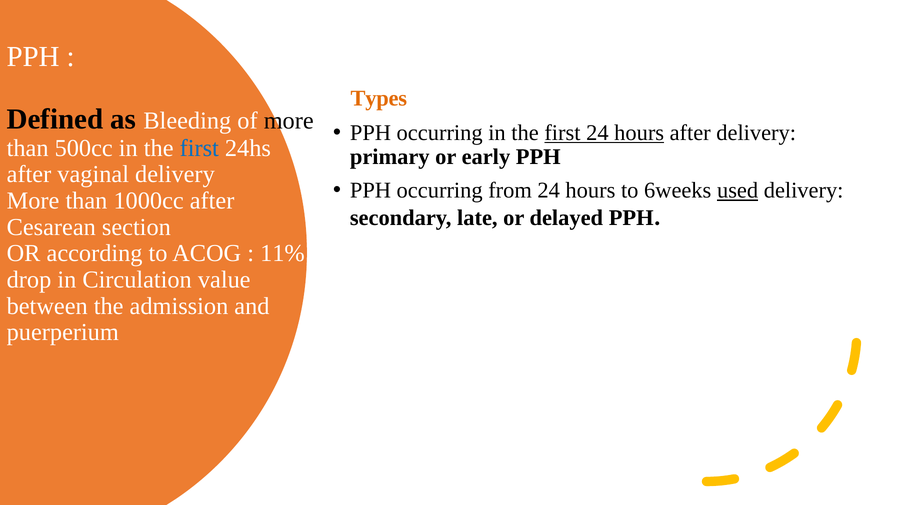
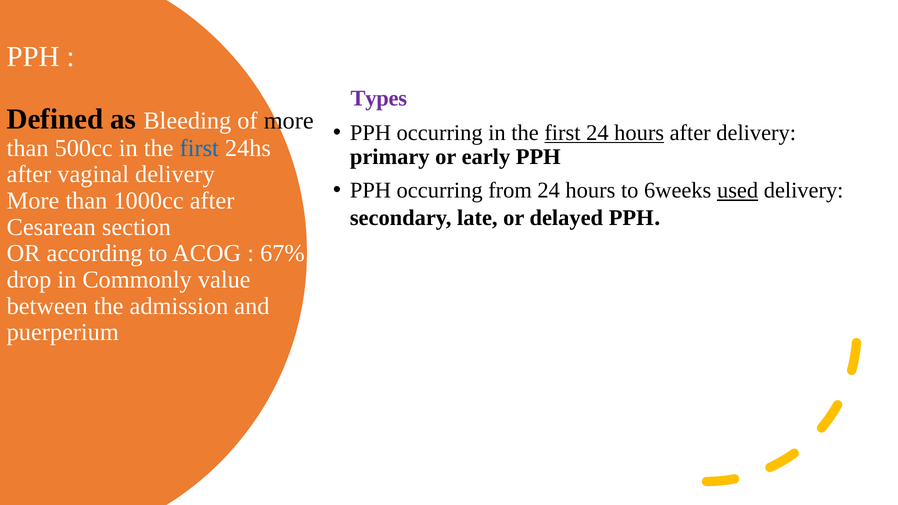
Types colour: orange -> purple (379, 98)
11%: 11% -> 67% (282, 253)
Circulation: Circulation -> Commonly (137, 280)
